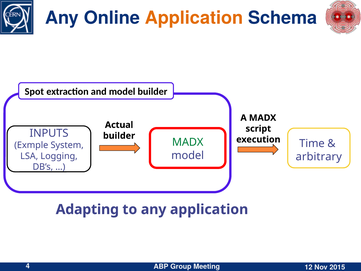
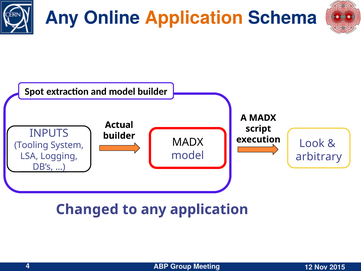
MADX colour: green -> black (188, 142)
Time: Time -> Look (312, 143)
Exmple: Exmple -> Tooling (31, 145)
Adapting: Adapting -> Changed (87, 209)
